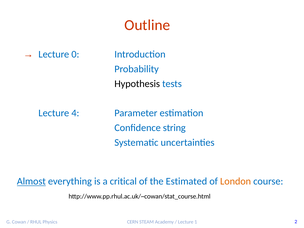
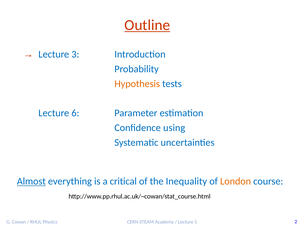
Outline underline: none -> present (147, 25)
0: 0 -> 3 (75, 54)
Hypothesis colour: black -> orange (137, 84)
4: 4 -> 6 (75, 113)
string: string -> using (174, 128)
Estimated: Estimated -> Inequality (186, 181)
